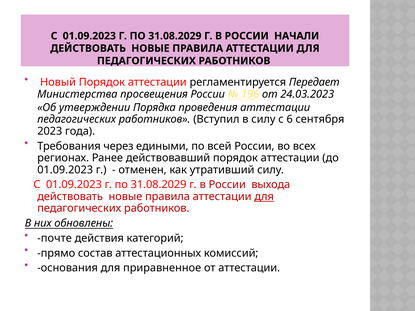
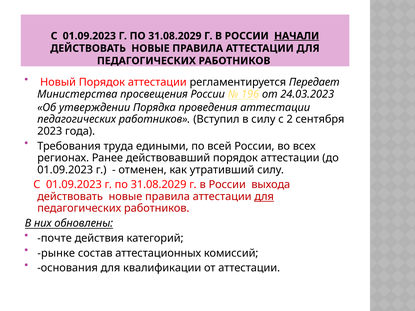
НАЧАЛИ underline: none -> present (297, 36)
6: 6 -> 2 (290, 119)
через: через -> труда (118, 146)
прямо: прямо -> рынке (56, 253)
приравненное: приравненное -> квалификации (162, 268)
